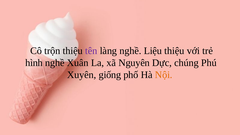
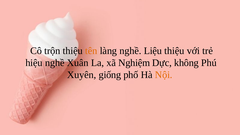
tên colour: purple -> orange (91, 51)
hình: hình -> hiệu (34, 63)
Nguyên: Nguyên -> Nghiệm (134, 63)
chúng: chúng -> không (186, 63)
